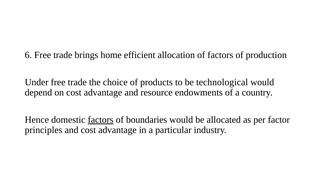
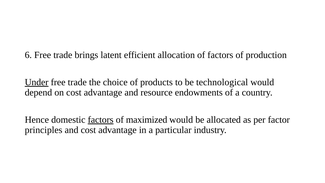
home: home -> latent (111, 55)
Under underline: none -> present (37, 82)
boundaries: boundaries -> maximized (147, 120)
